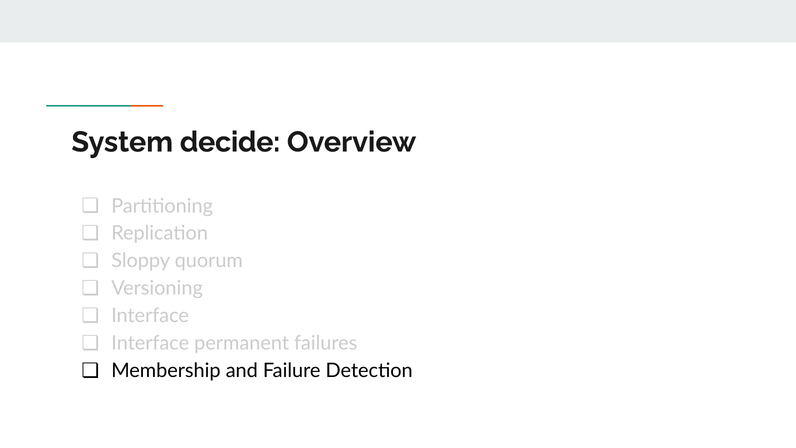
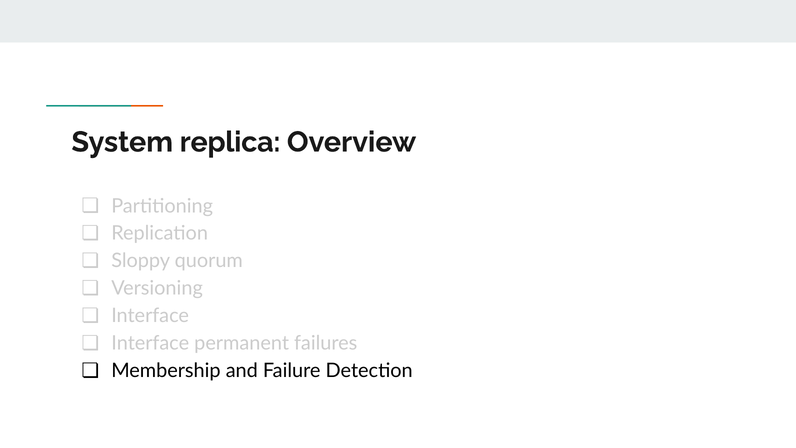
decide: decide -> replica (230, 142)
